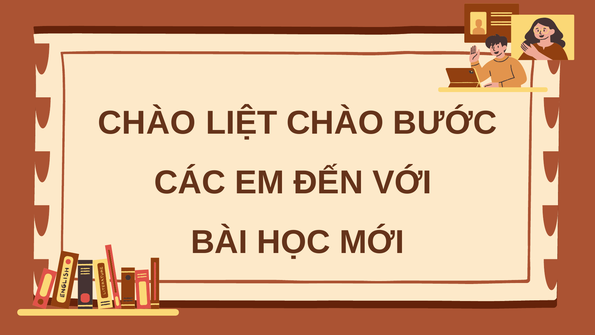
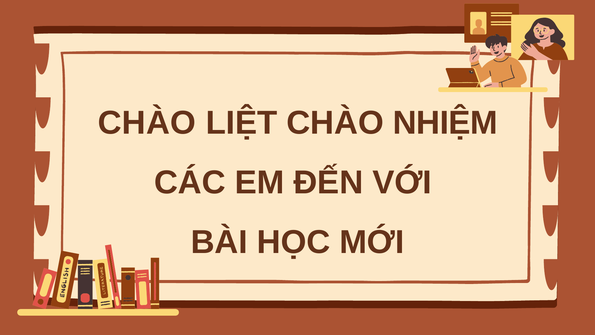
BƯỚC: BƯỚC -> NHIỆM (445, 123)
